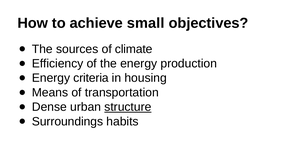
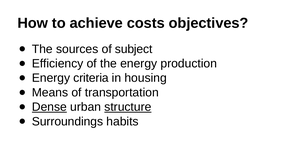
small: small -> costs (146, 23)
climate: climate -> subject (134, 49)
Dense underline: none -> present (49, 107)
